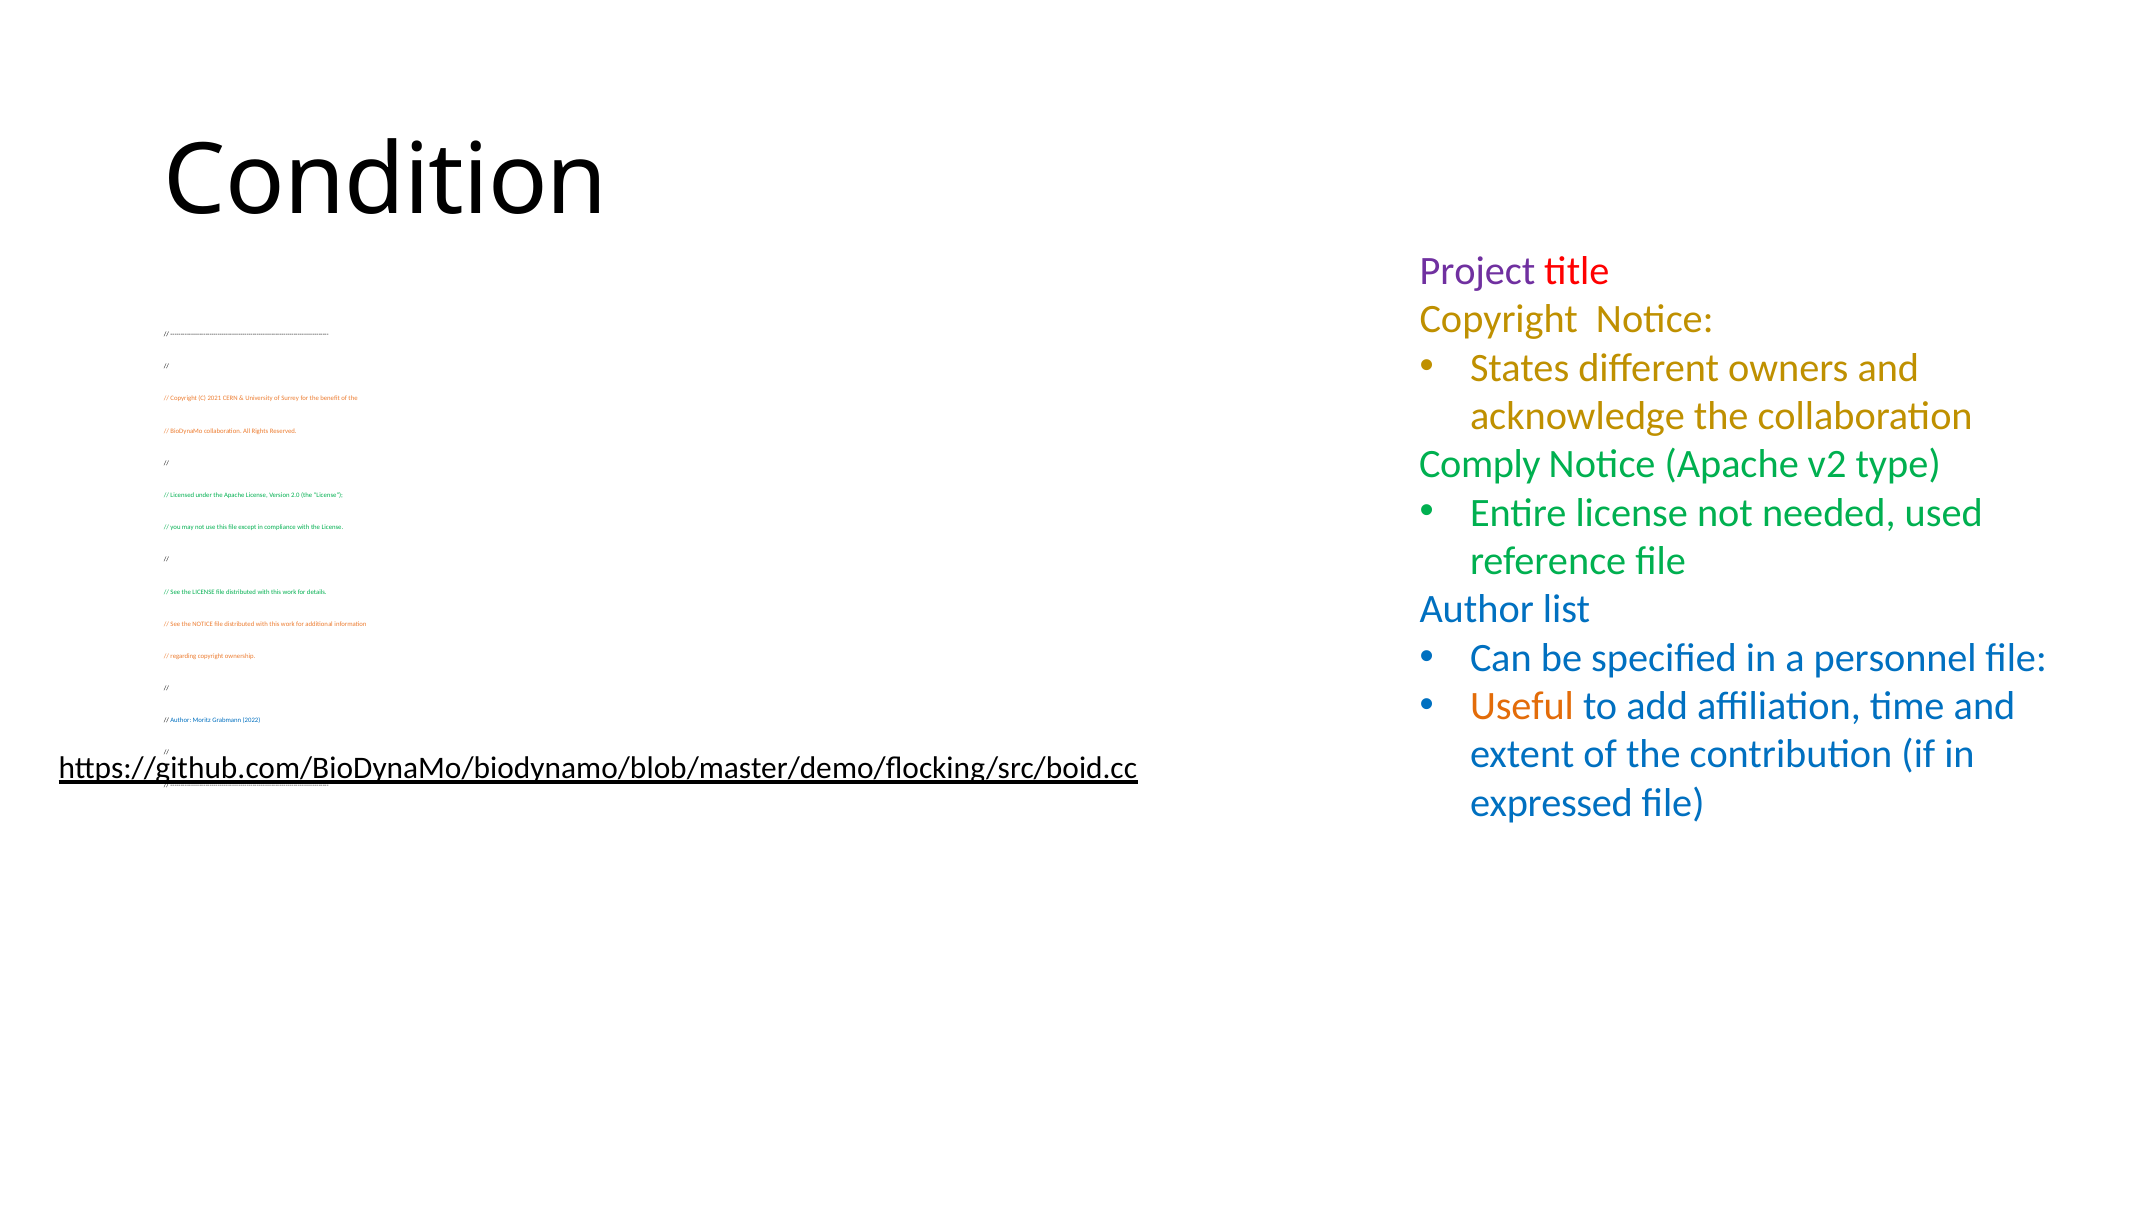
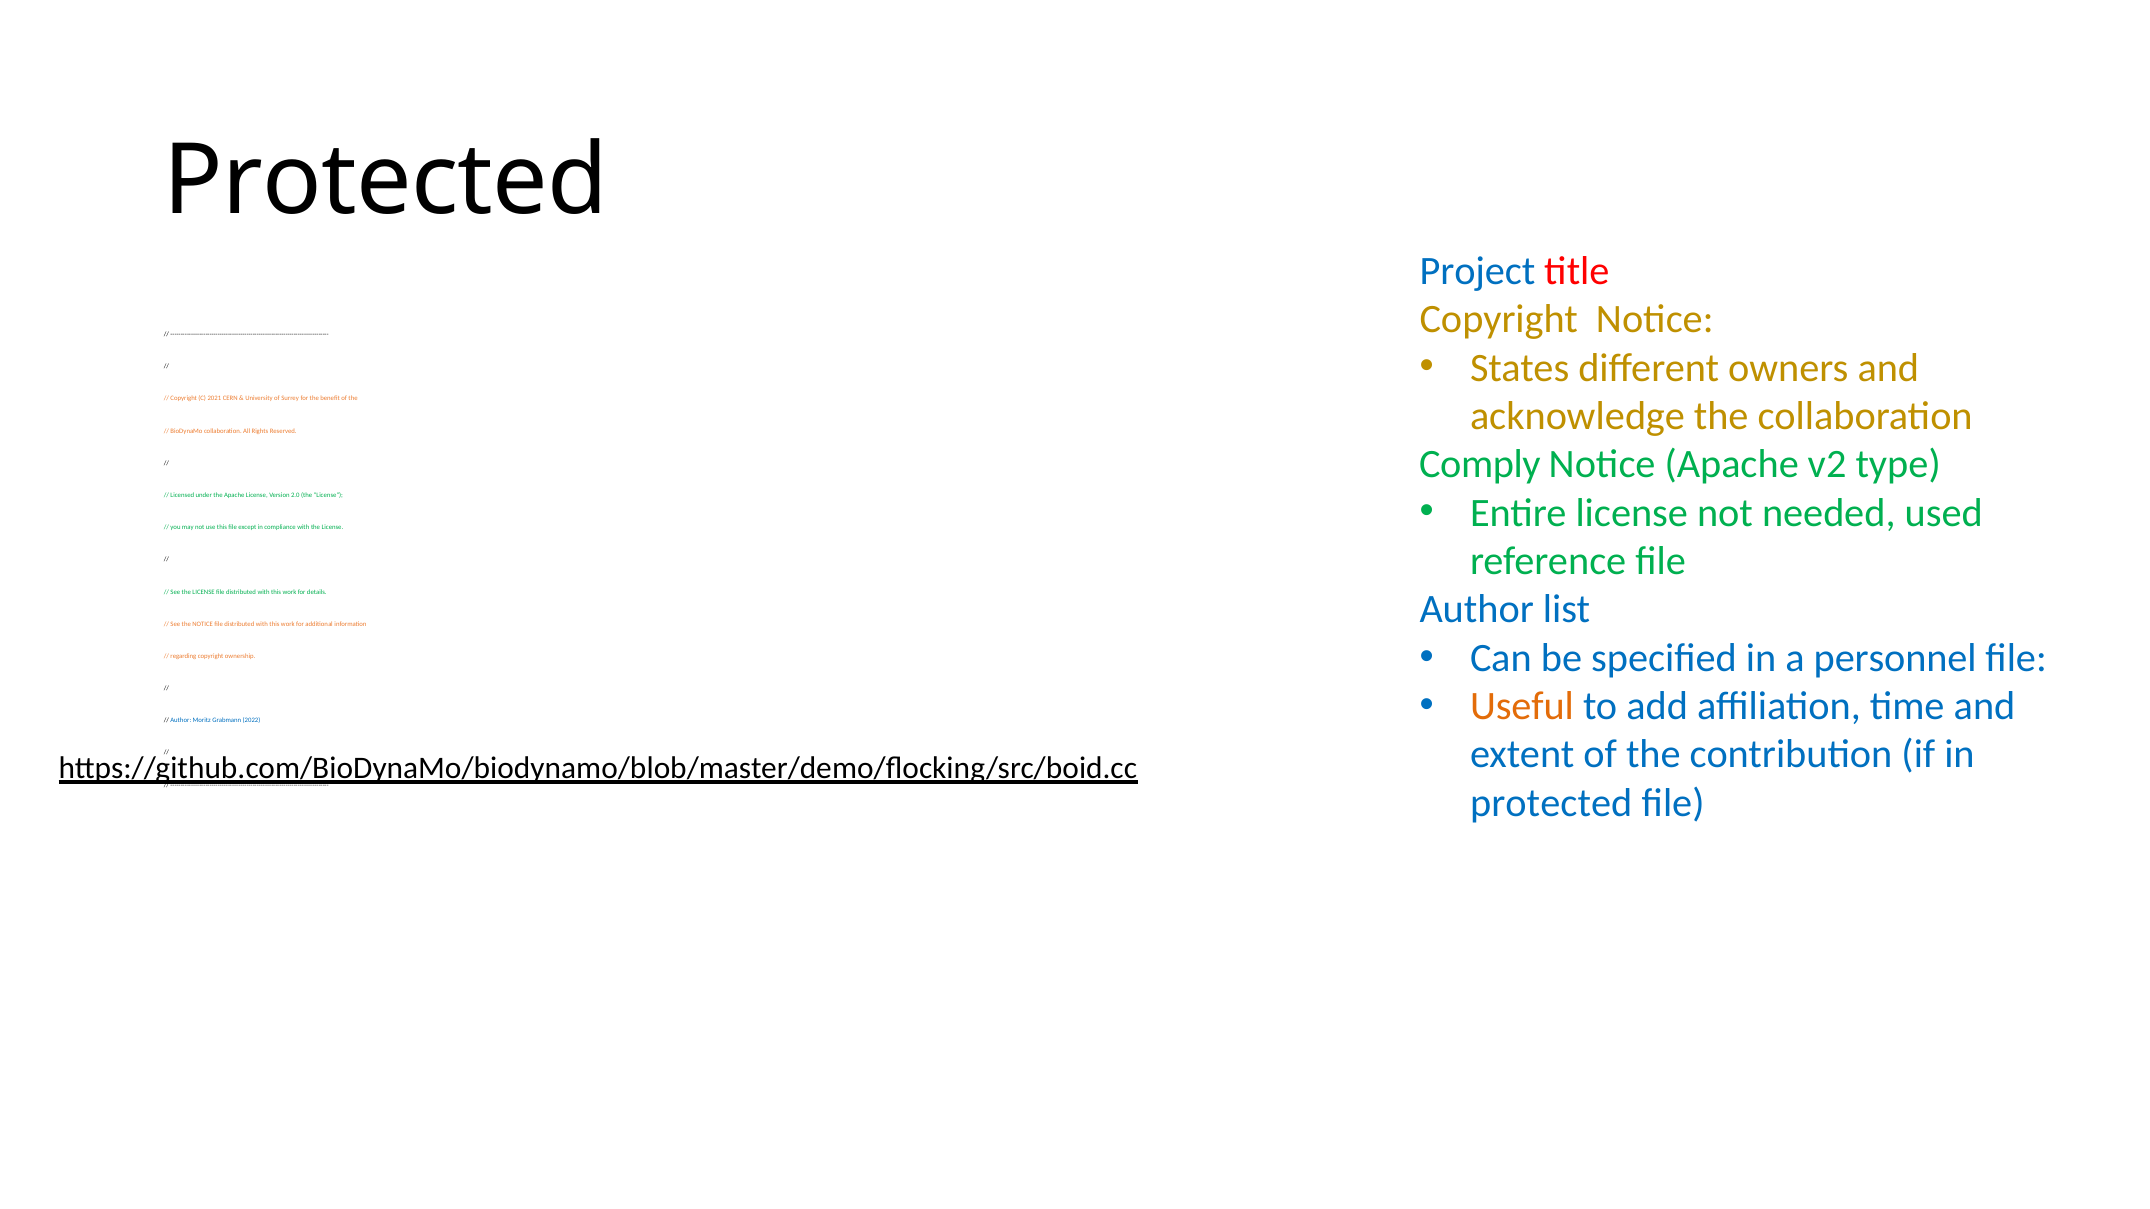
Condition: Condition -> Protected (386, 181)
Project colour: purple -> blue (1477, 271)
expressed: expressed -> protected (1551, 803)
